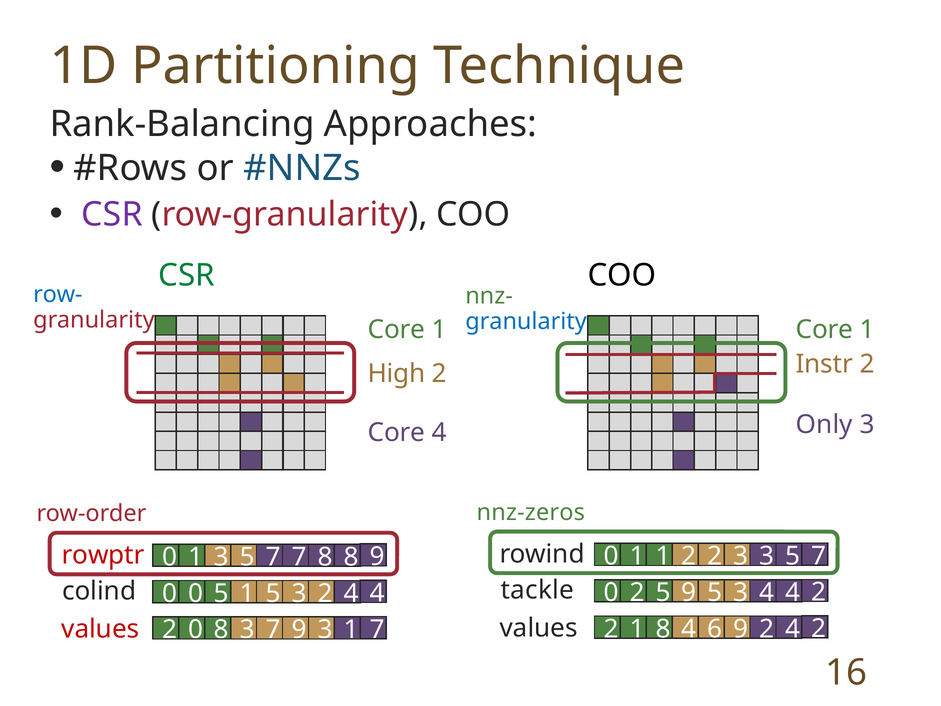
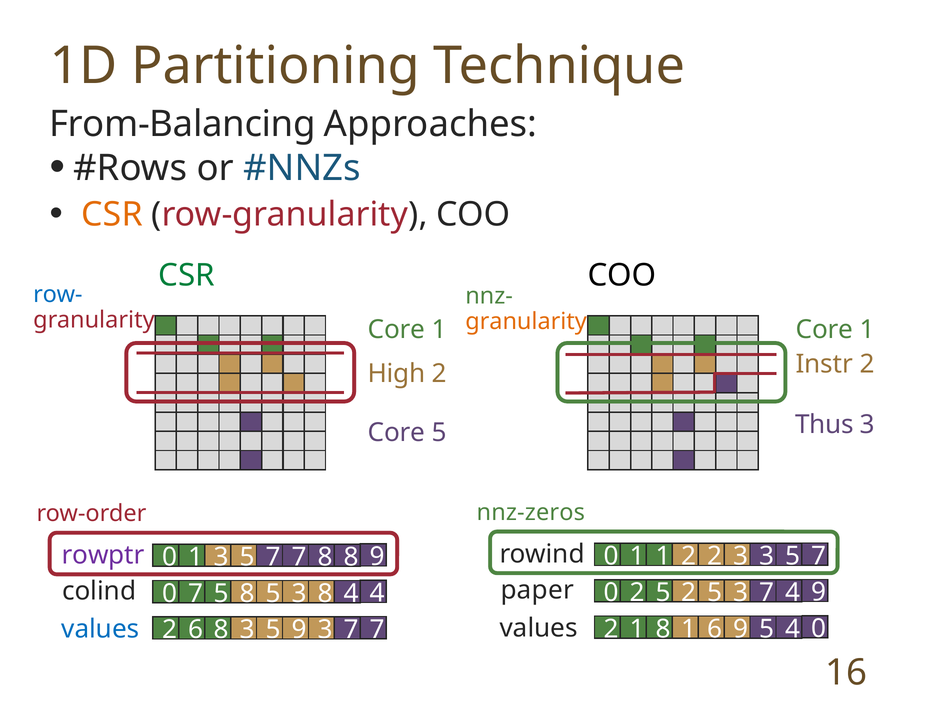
Rank-Balancing: Rank-Balancing -> From-Balancing (182, 124)
CSR colour: purple -> orange (112, 214)
granularity colour: blue -> orange (526, 322)
Only: Only -> Thus (824, 424)
Core 4: 4 -> 5 (439, 432)
rowptr colour: red -> purple (103, 555)
tackle: tackle -> paper (537, 590)
5 9: 9 -> 2 (689, 592)
5 3 4: 4 -> 7 (767, 592)
2: 2 -> 9 (819, 592)
0 0: 0 -> 7 (195, 593)
5 1: 1 -> 8 (247, 593)
3 2: 2 -> 8 (325, 593)
8 4: 4 -> 1 (689, 629)
9 2: 2 -> 5 (767, 629)
2: 2 -> 0 (819, 628)
values colour: red -> blue (100, 629)
2 0: 0 -> 6 (195, 630)
8 3 7: 7 -> 5 (273, 630)
9 3 1: 1 -> 7 (351, 630)
